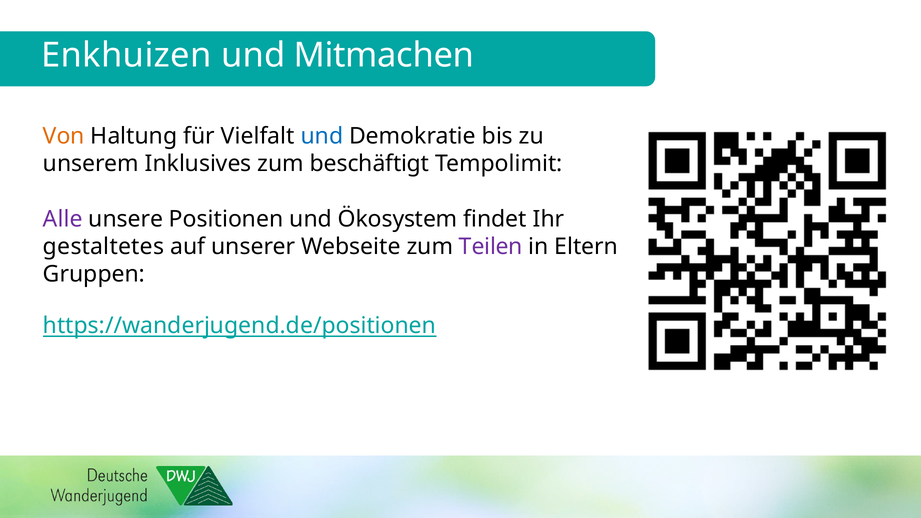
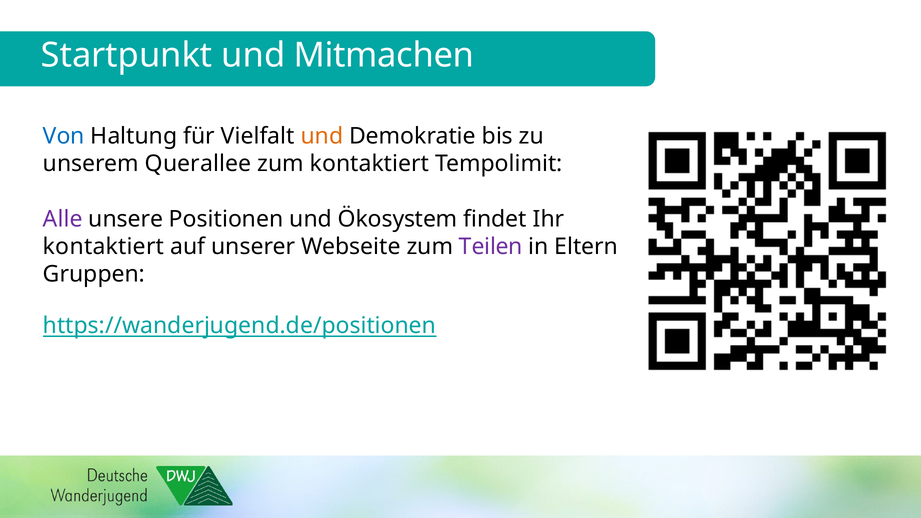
Enkhuizen: Enkhuizen -> Startpunkt (127, 55)
Von colour: orange -> blue (64, 136)
und colour: blue -> orange (322, 136)
Inklusives: Inklusives -> Querallee (198, 164)
zum beschäftigt: beschäftigt -> kontaktiert (369, 164)
gestaltetes: gestaltetes -> kontaktiert (104, 247)
